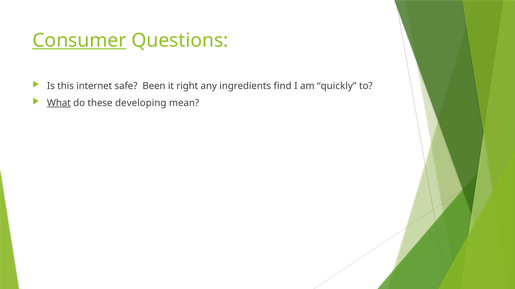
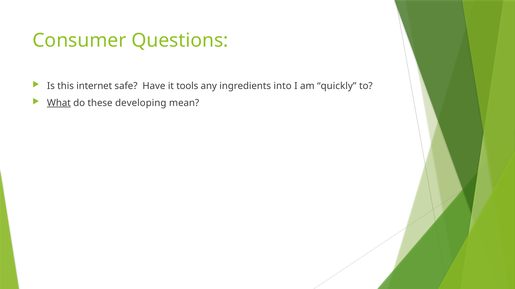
Consumer underline: present -> none (79, 41)
Been: Been -> Have (154, 86)
right: right -> tools (187, 86)
find: find -> into (283, 86)
